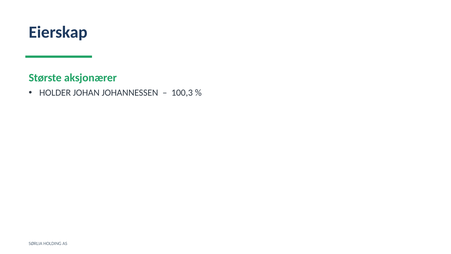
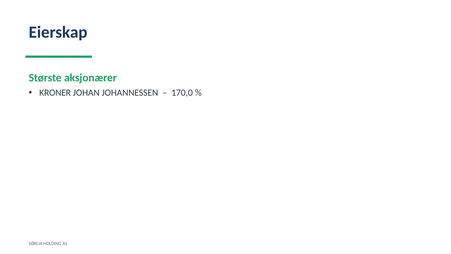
HOLDER: HOLDER -> KRONER (55, 93)
100,3: 100,3 -> 170,0 (182, 93)
